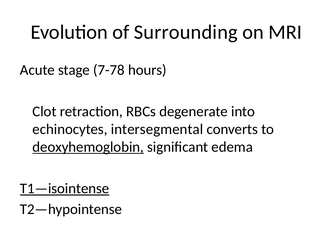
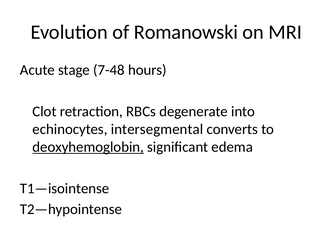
Surrounding: Surrounding -> Romanowski (186, 32)
7-78: 7-78 -> 7-48 (109, 70)
T1—isointense underline: present -> none (65, 188)
